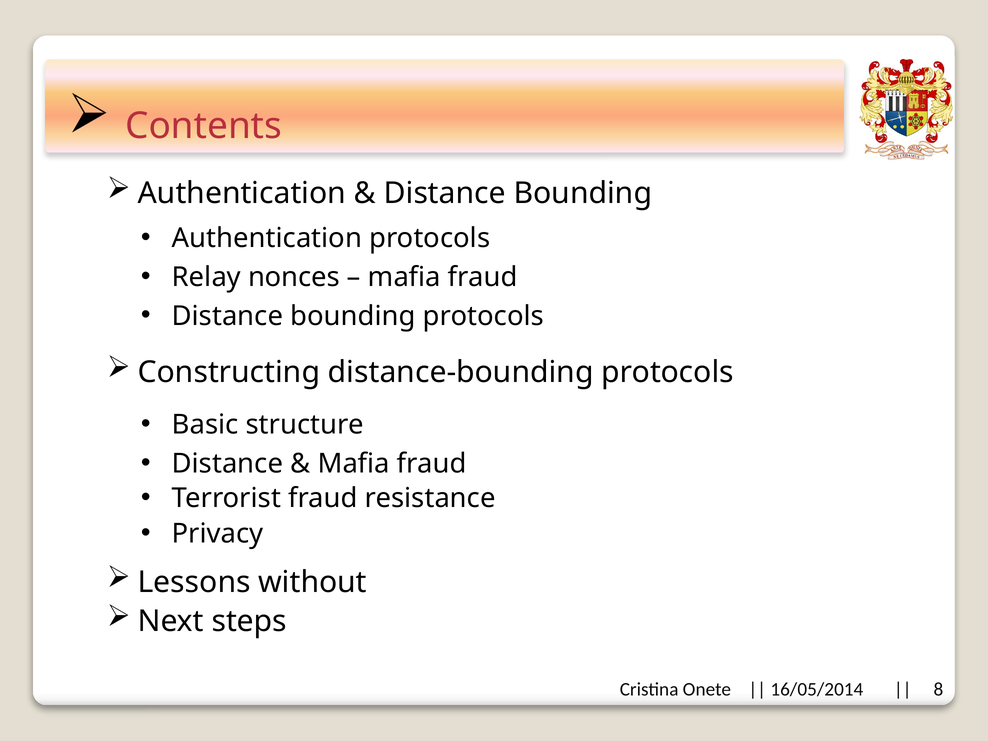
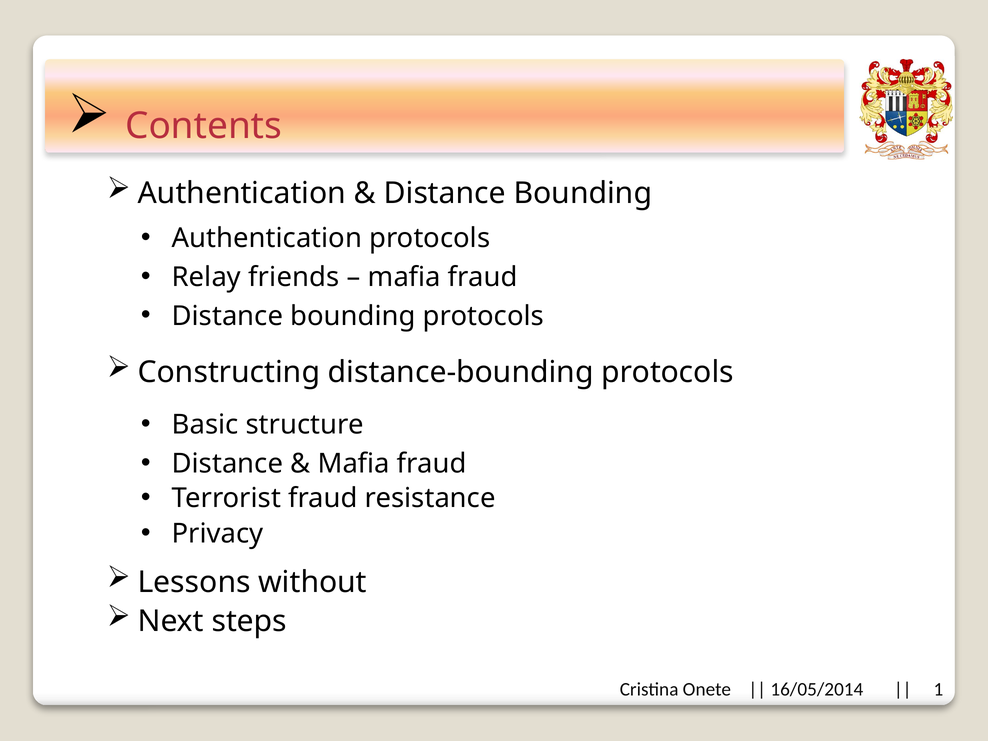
nonces: nonces -> friends (294, 277)
8: 8 -> 1 (938, 690)
